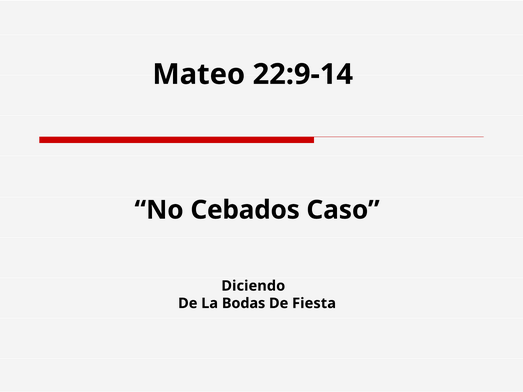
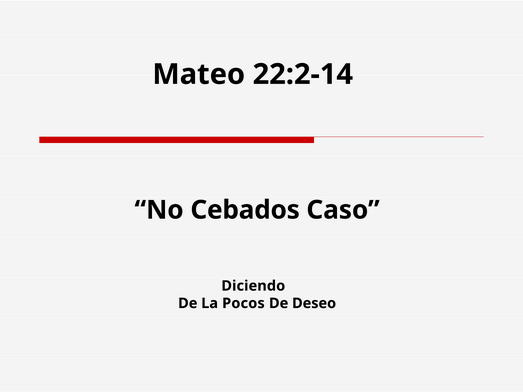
22:9-14: 22:9-14 -> 22:2-14 (303, 74)
Bodas: Bodas -> Pocos (243, 303)
Fiesta: Fiesta -> Deseo (314, 303)
